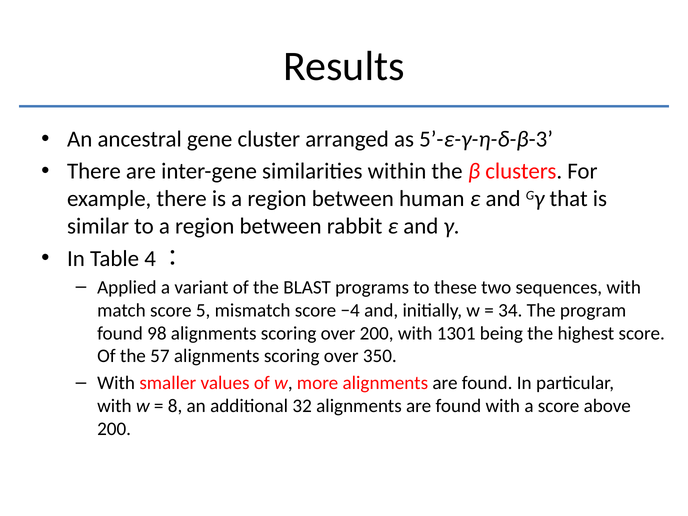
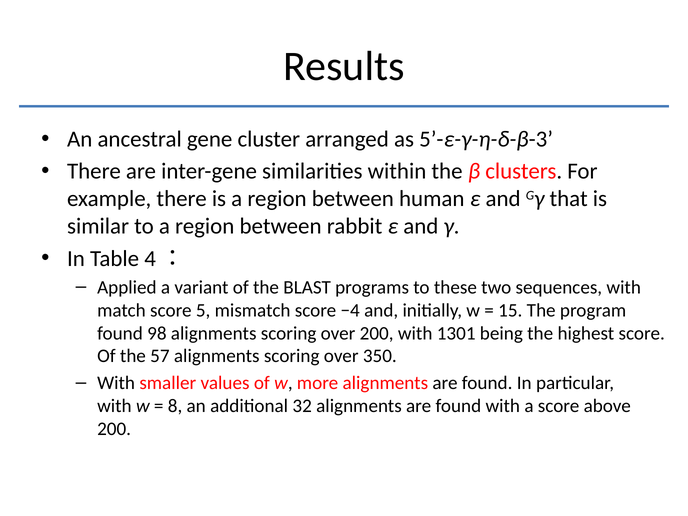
34: 34 -> 15 (510, 310)
